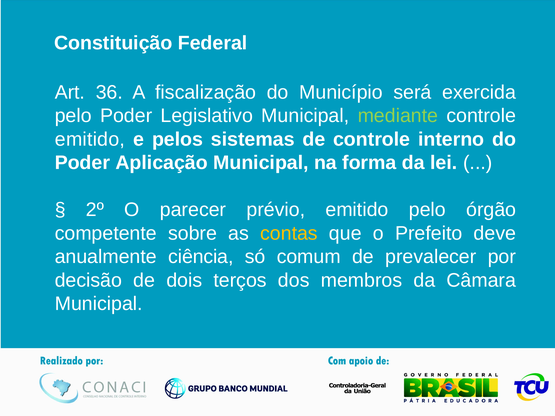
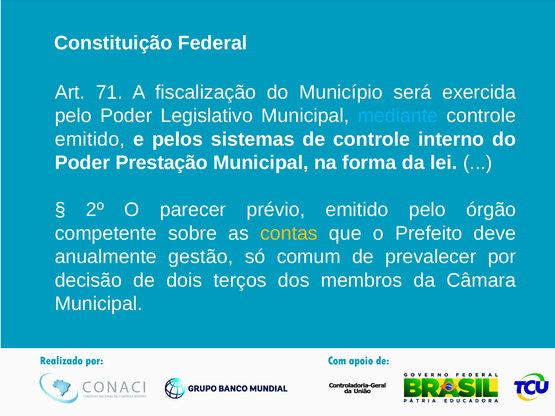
36: 36 -> 71 (109, 92)
mediante colour: light green -> light blue (398, 116)
Aplicação: Aplicação -> Prestação (162, 163)
ciência: ciência -> gestão (201, 257)
